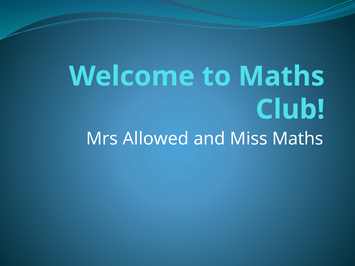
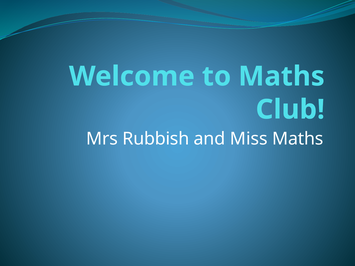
Allowed: Allowed -> Rubbish (156, 139)
